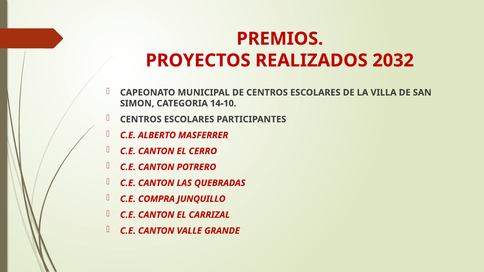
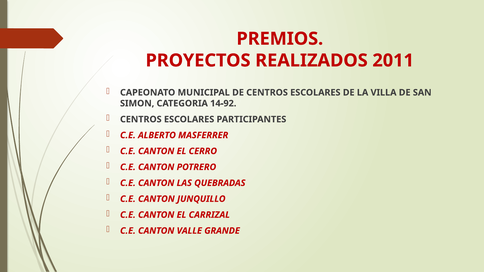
2032: 2032 -> 2011 (393, 61)
14-10: 14-10 -> 14-92 (223, 103)
COMPRA: COMPRA -> CANTON (156, 199)
